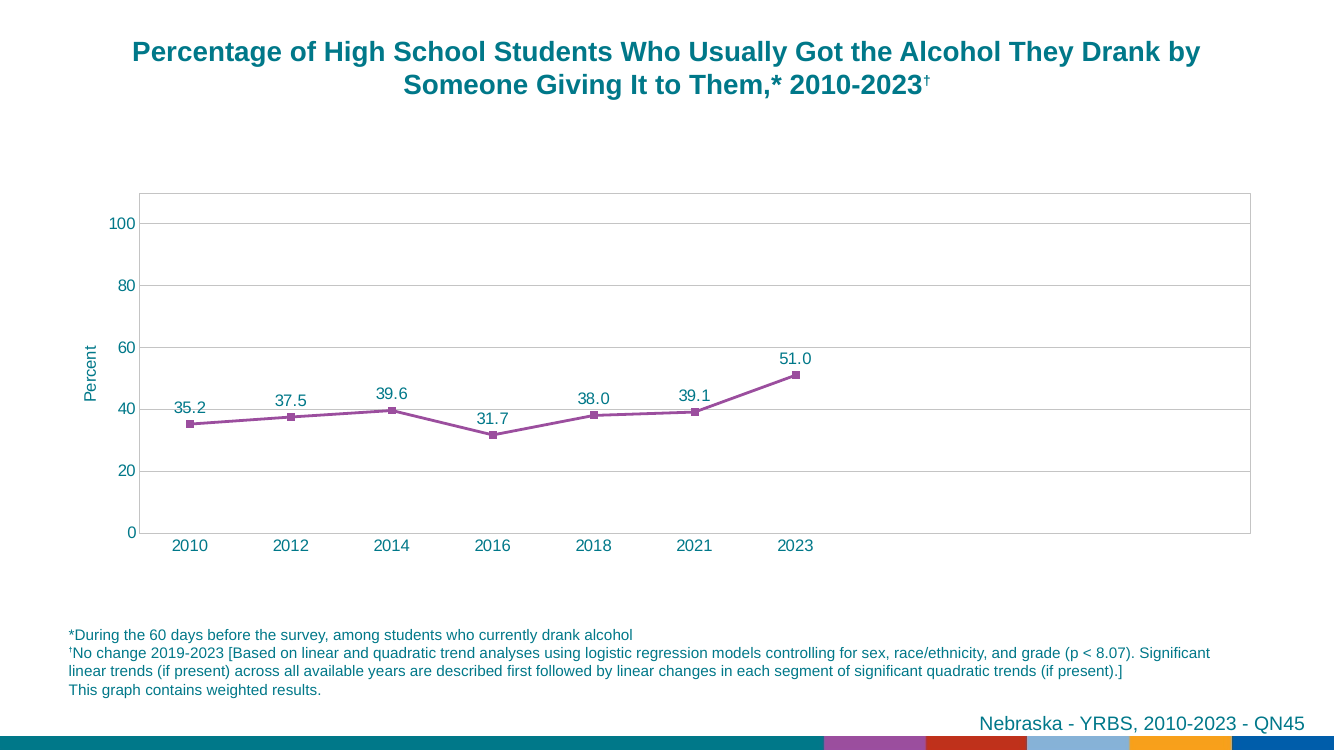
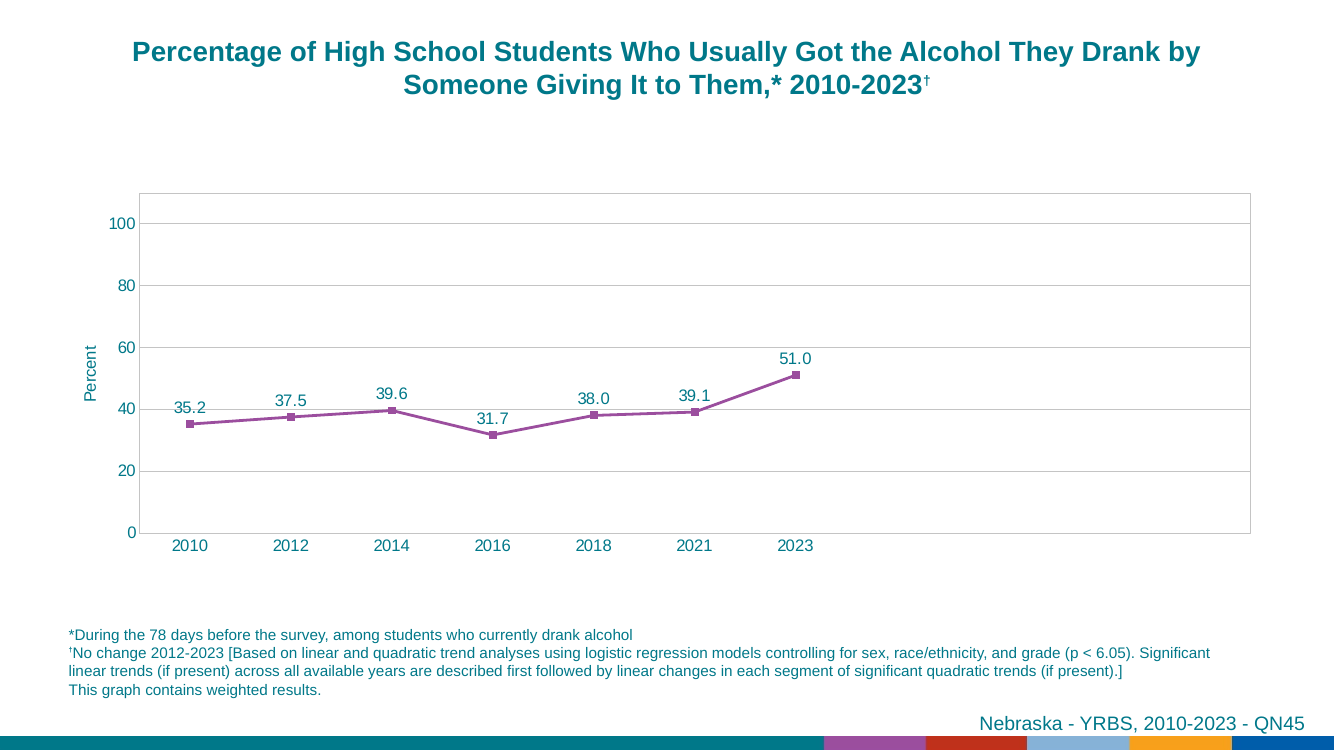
the 60: 60 -> 78 (158, 636)
2019-2023: 2019-2023 -> 2012-2023 (187, 654)
8.07: 8.07 -> 6.05 (1116, 654)
